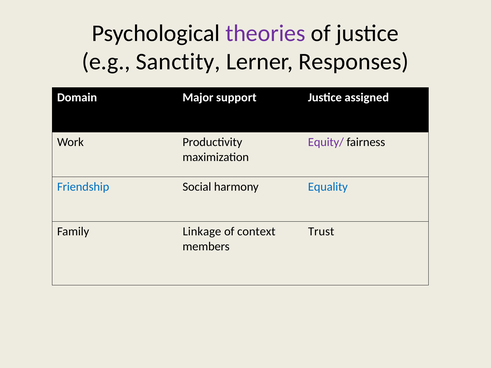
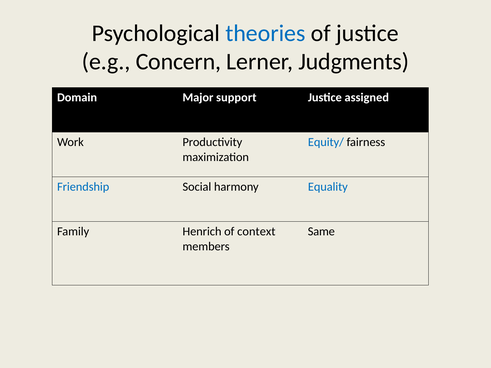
theories colour: purple -> blue (265, 33)
Sanctity: Sanctity -> Concern (178, 62)
Responses: Responses -> Judgments (354, 62)
Equity/ colour: purple -> blue (326, 142)
Linkage: Linkage -> Henrich (202, 232)
Trust: Trust -> Same (321, 232)
